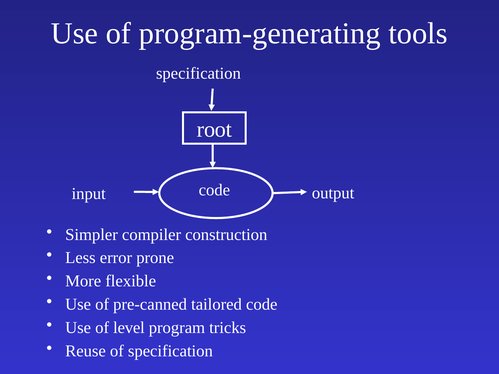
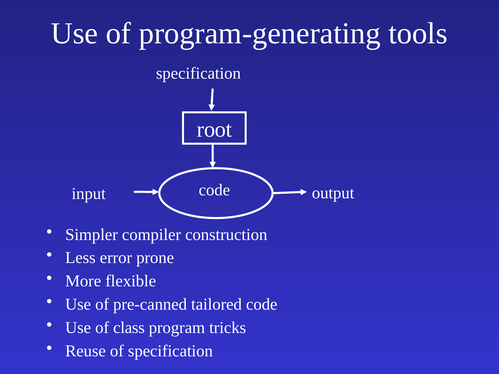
level: level -> class (129, 328)
